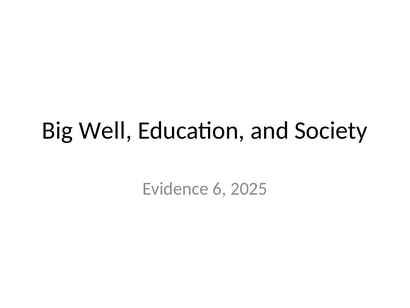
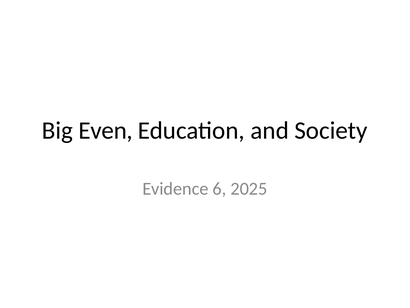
Well: Well -> Even (106, 130)
